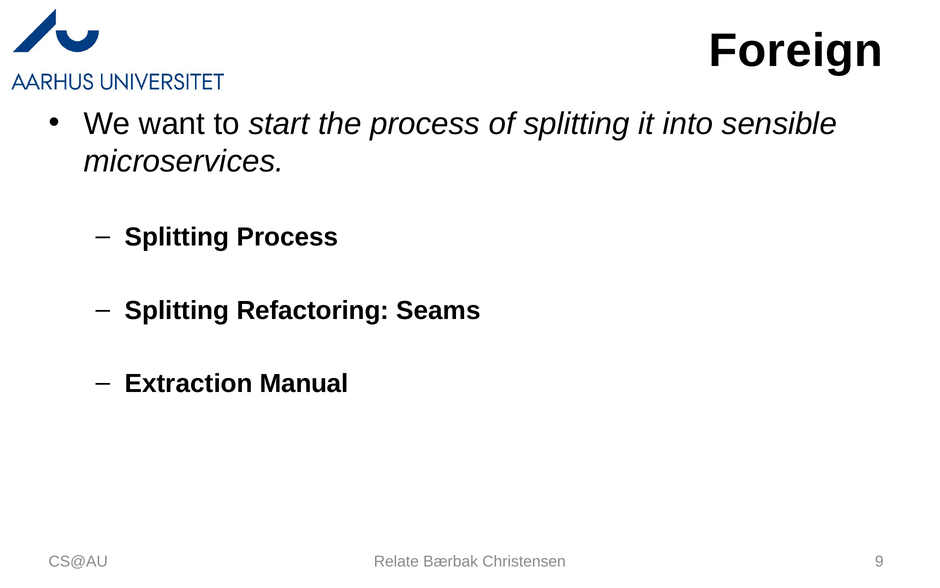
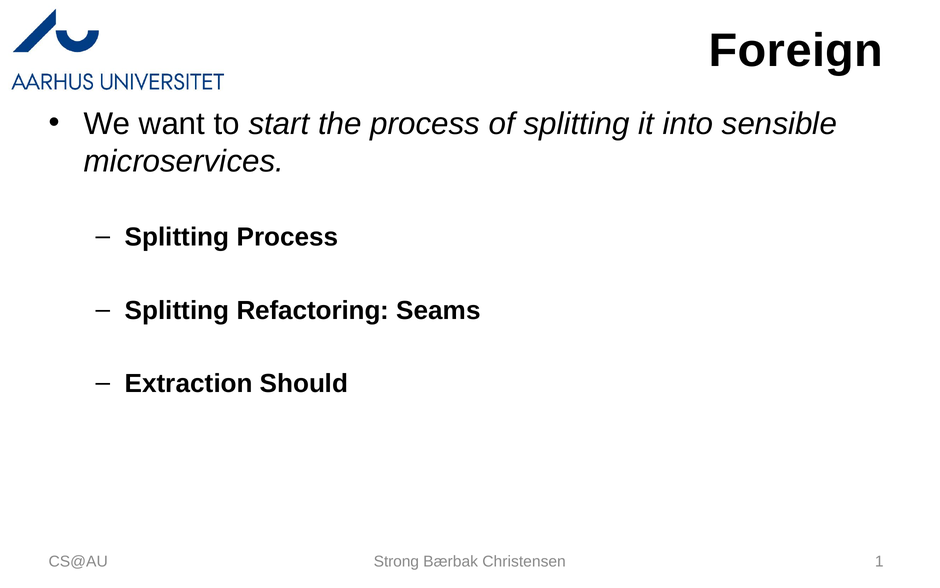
Manual: Manual -> Should (304, 383)
Relate: Relate -> Strong (396, 561)
9: 9 -> 1 (879, 561)
